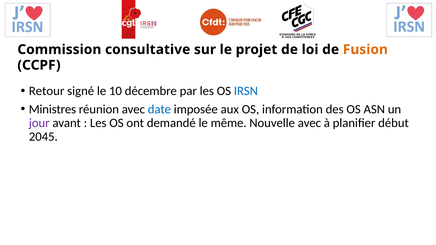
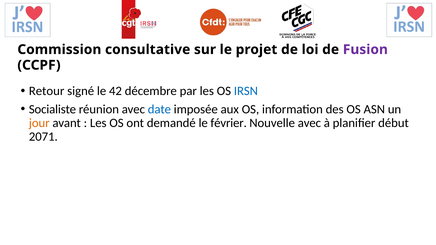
Fusion colour: orange -> purple (365, 50)
10: 10 -> 42 (115, 91)
Ministres: Ministres -> Socialiste (52, 109)
jour colour: purple -> orange (39, 123)
même: même -> février (229, 123)
2045: 2045 -> 2071 (43, 137)
